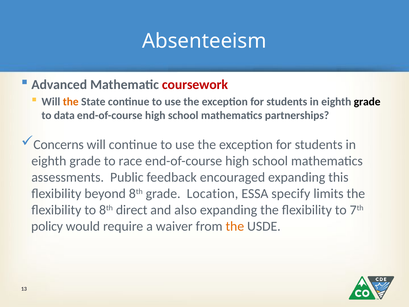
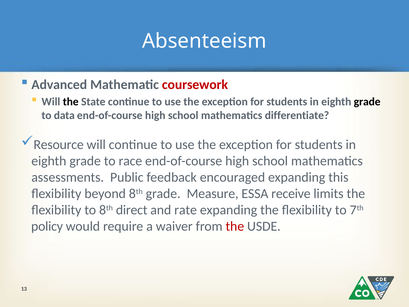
the colour: orange -> black (71, 102)
partnerships: partnerships -> differentiate (297, 115)
Concerns: Concerns -> Resource (59, 144)
Location: Location -> Measure (213, 194)
specify: specify -> receive (291, 194)
also: also -> rate (186, 210)
the colour: orange -> red (235, 226)
